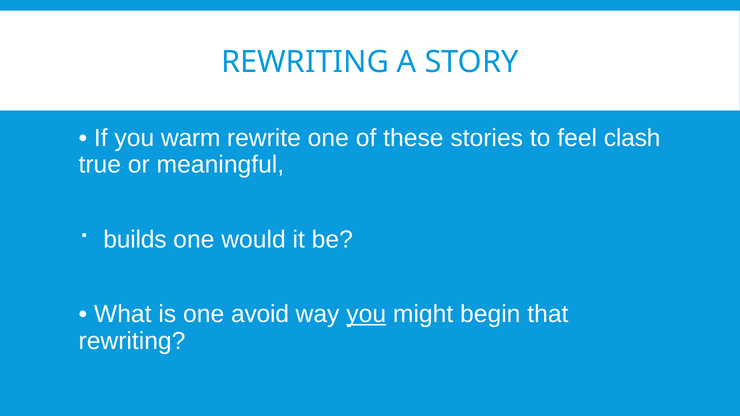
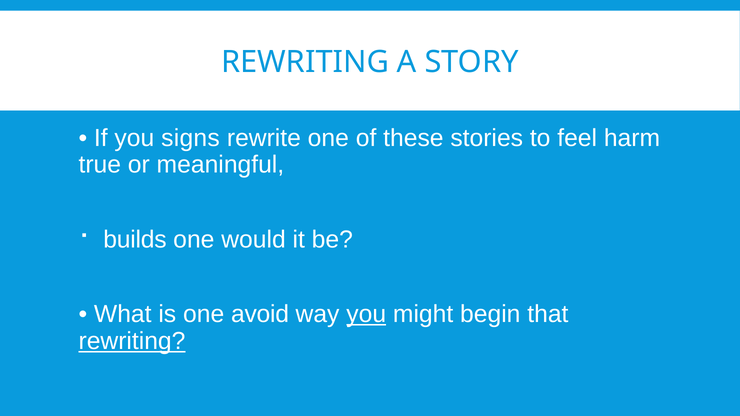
warm: warm -> signs (190, 138)
clash: clash -> harm (632, 138)
rewriting underline: none -> present (132, 341)
